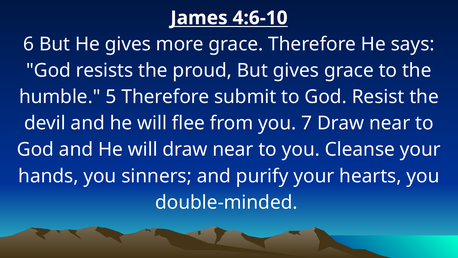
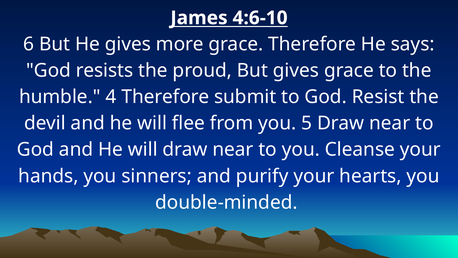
5: 5 -> 4 (111, 97)
7: 7 -> 5 (307, 123)
